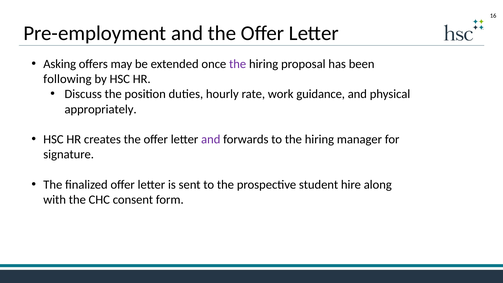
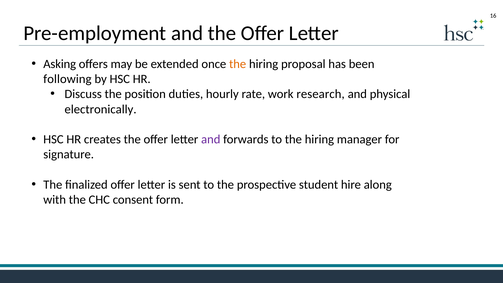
the colour: purple -> orange (238, 64)
guidance: guidance -> research (321, 94)
appropriately: appropriately -> electronically (101, 109)
